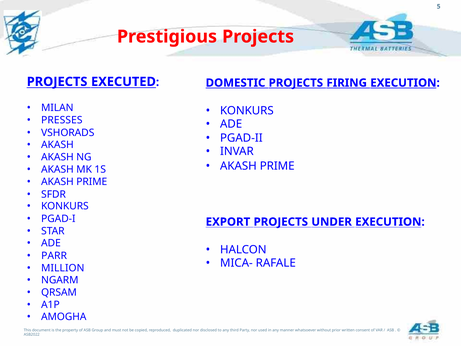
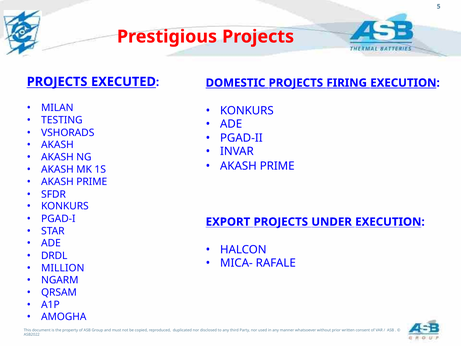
PRESSES: PRESSES -> TESTING (62, 120)
PARR: PARR -> DRDL (54, 255)
